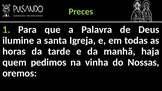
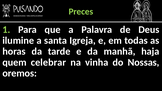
pedimos: pedimos -> celebrar (48, 62)
